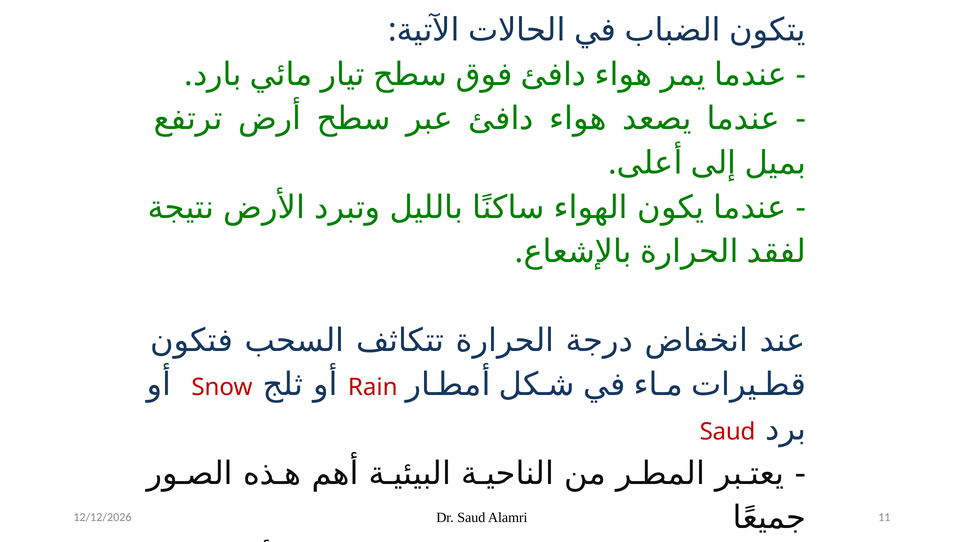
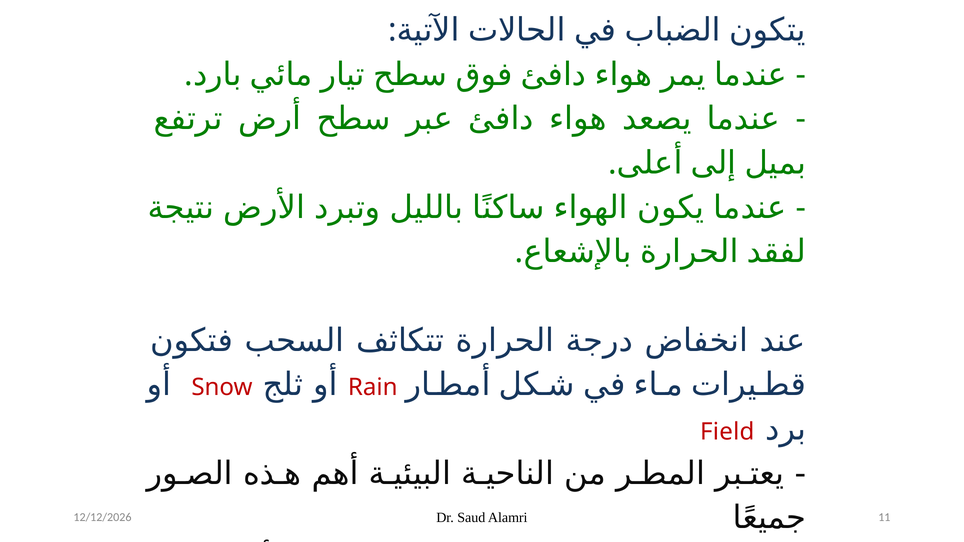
Saud: Saud -> Field (727, 432)
